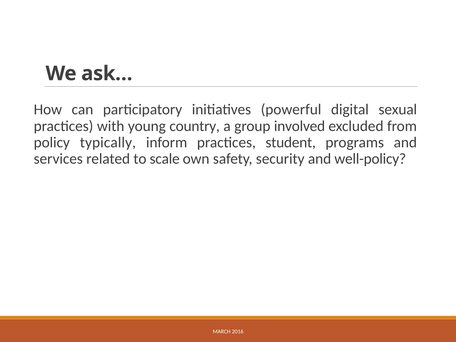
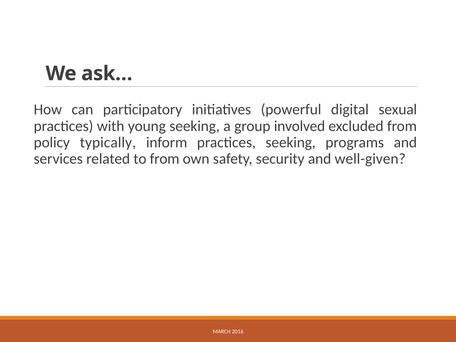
young country: country -> seeking (195, 126)
practices student: student -> seeking (291, 142)
to scale: scale -> from (165, 159)
well-policy: well-policy -> well-given (370, 159)
